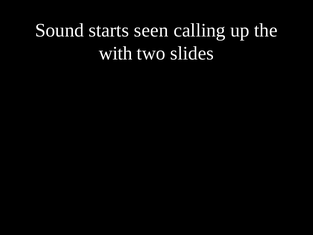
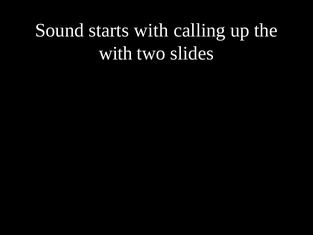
starts seen: seen -> with (151, 30)
